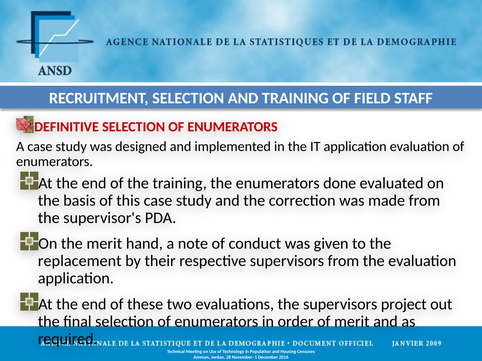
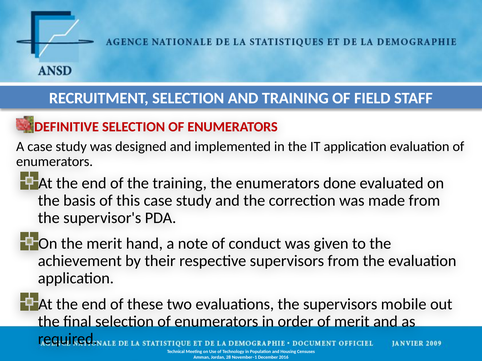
replacement: replacement -> achievement (80, 261)
project: project -> mobile (404, 305)
